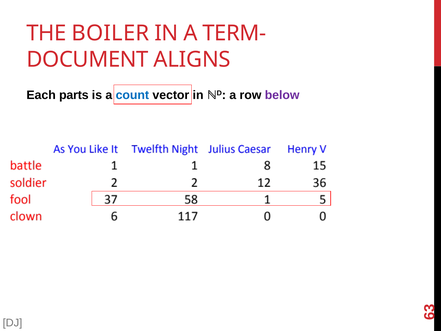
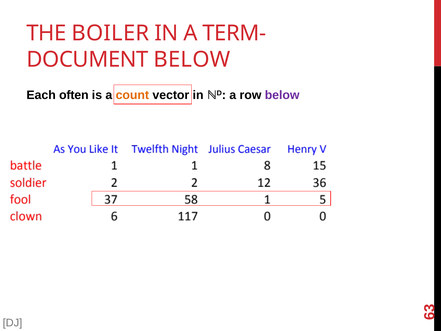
ALIGNS: ALIGNS -> BELOW (192, 60)
parts: parts -> often (74, 95)
count colour: blue -> orange (132, 95)
